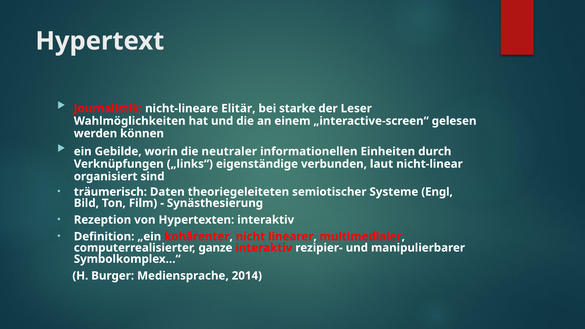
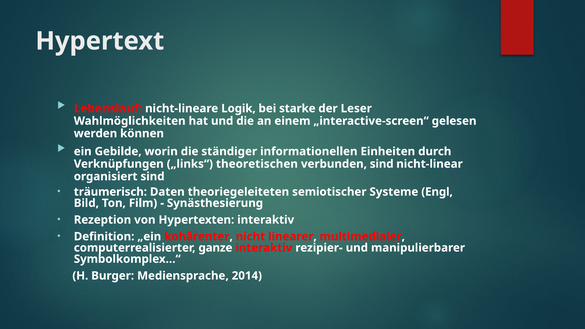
Journalistik: Journalistik -> Lebenslauf (108, 108)
Elitär: Elitär -> Logik (238, 108)
neutraler: neutraler -> ständiger (229, 151)
eigenständige: eigenständige -> theoretischen (257, 164)
verbunden laut: laut -> sind (382, 164)
